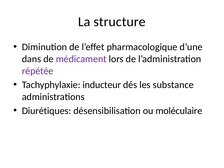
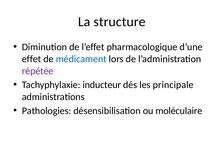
dans: dans -> effet (32, 59)
médicament colour: purple -> blue (81, 59)
substance: substance -> principale (173, 85)
Diurétiques: Diurétiques -> Pathologies (47, 111)
